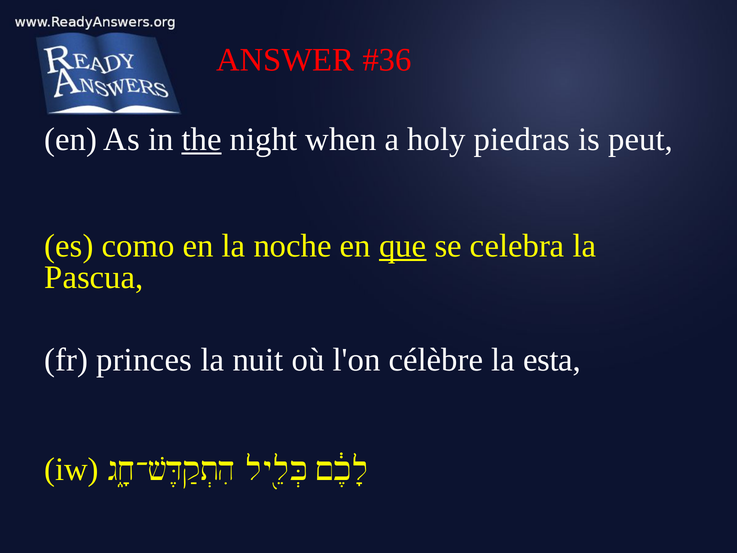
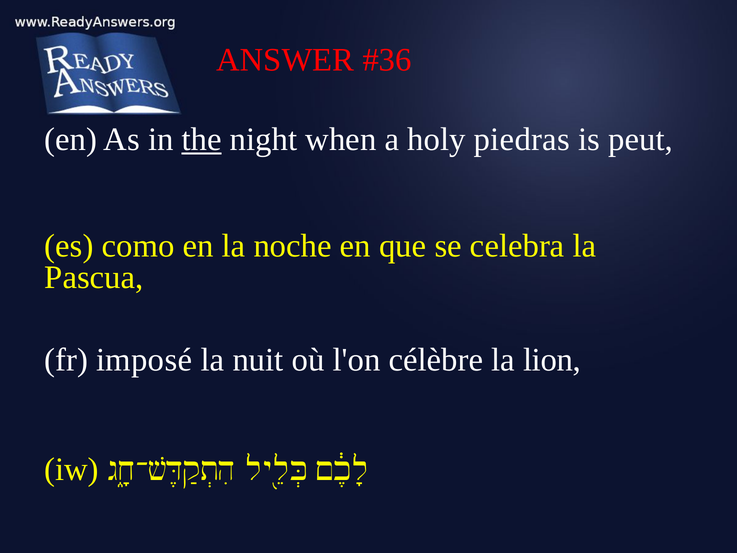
que underline: present -> none (403, 246)
princes: princes -> imposé (144, 360)
esta: esta -> lion (552, 360)
